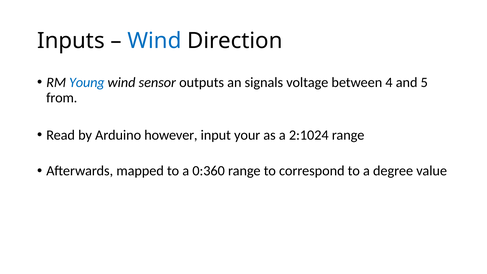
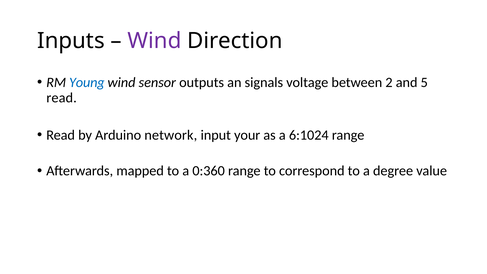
Wind colour: blue -> purple (154, 41)
4: 4 -> 2 (389, 82)
from: from -> read (62, 98)
however: however -> network (171, 135)
2:1024: 2:1024 -> 6:1024 (309, 135)
